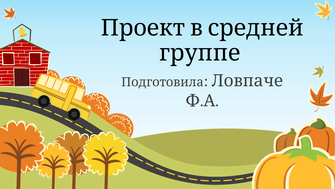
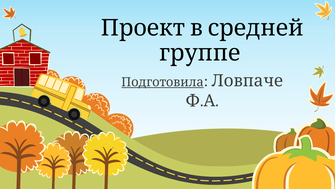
Подготовила underline: none -> present (163, 82)
